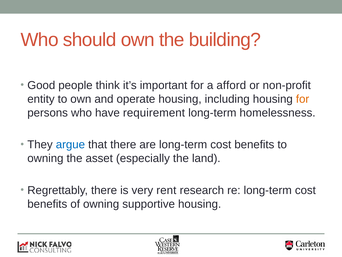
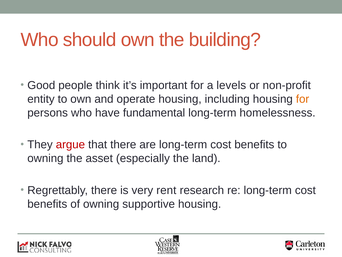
afford: afford -> levels (231, 85)
requirement: requirement -> fundamental (154, 113)
argue colour: blue -> red (70, 144)
